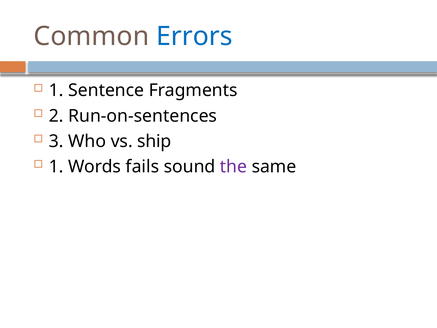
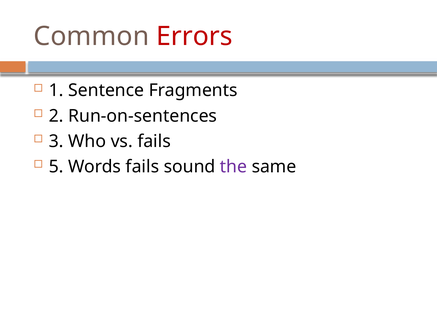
Errors colour: blue -> red (194, 36)
vs ship: ship -> fails (154, 141)
1: 1 -> 5 (56, 167)
